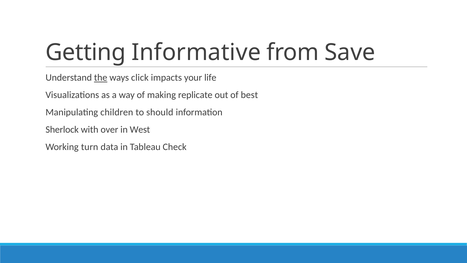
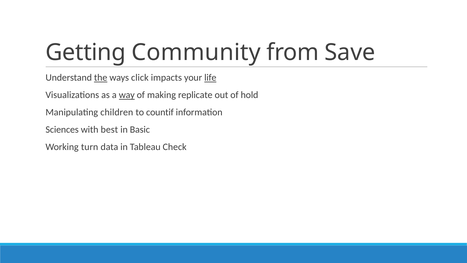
Informative: Informative -> Community (196, 52)
life underline: none -> present (210, 78)
way underline: none -> present (127, 95)
best: best -> hold (249, 95)
should: should -> countif (160, 112)
Sherlock: Sherlock -> Sciences (62, 130)
over: over -> best (109, 130)
West: West -> Basic (140, 130)
